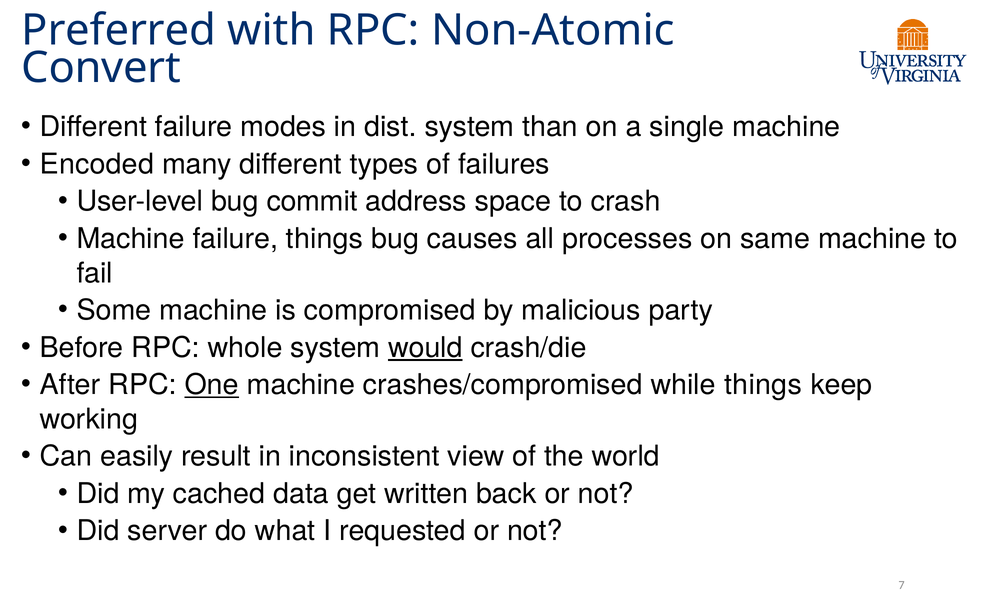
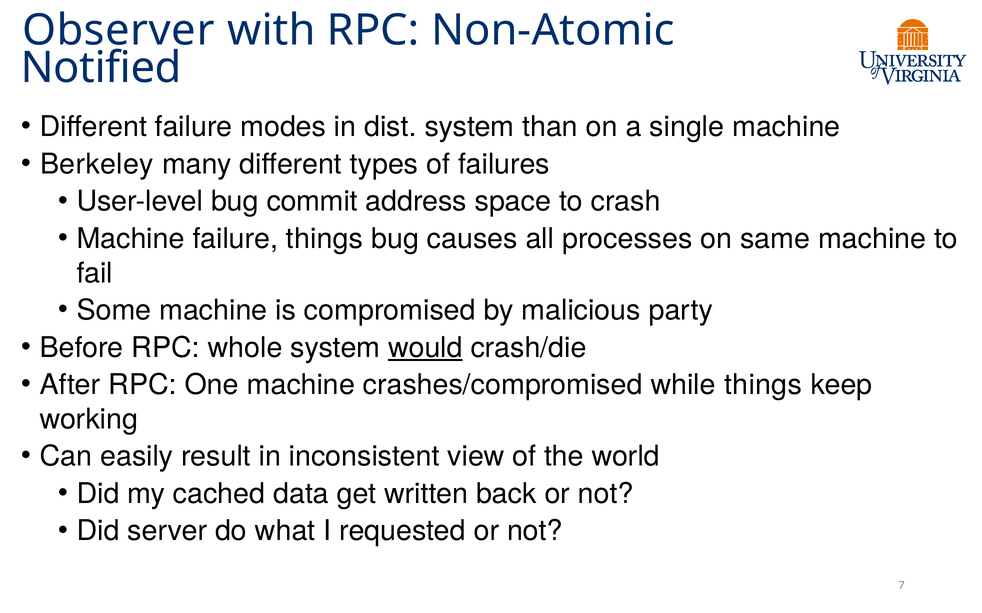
Preferred: Preferred -> Observer (118, 30)
Convert: Convert -> Notified (101, 68)
Encoded: Encoded -> Berkeley (97, 164)
One underline: present -> none (212, 385)
